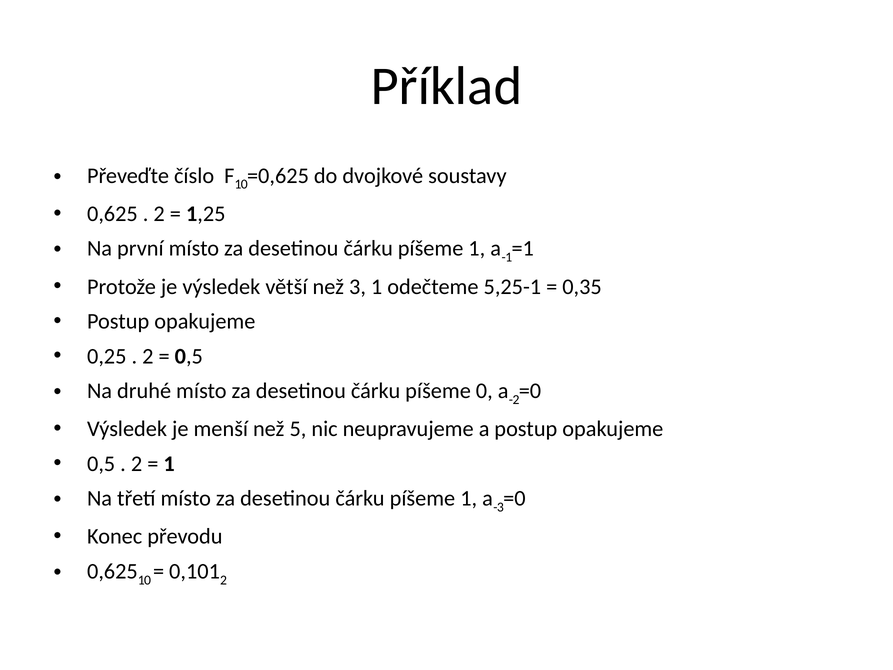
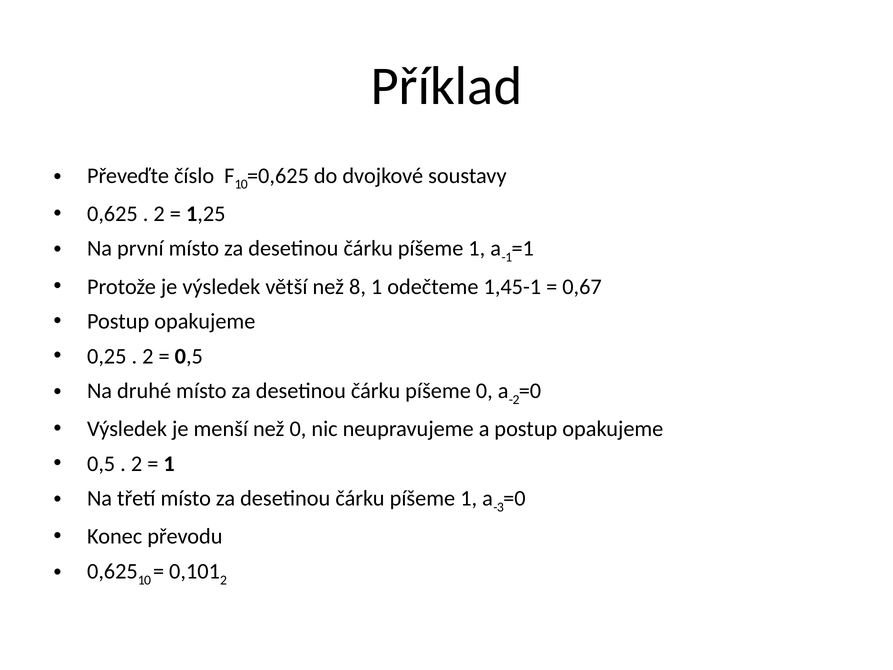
3: 3 -> 8 (358, 287)
5,25-1: 5,25-1 -> 1,45-1 (512, 287)
0,35: 0,35 -> 0,67 (582, 287)
než 5: 5 -> 0 (298, 429)
